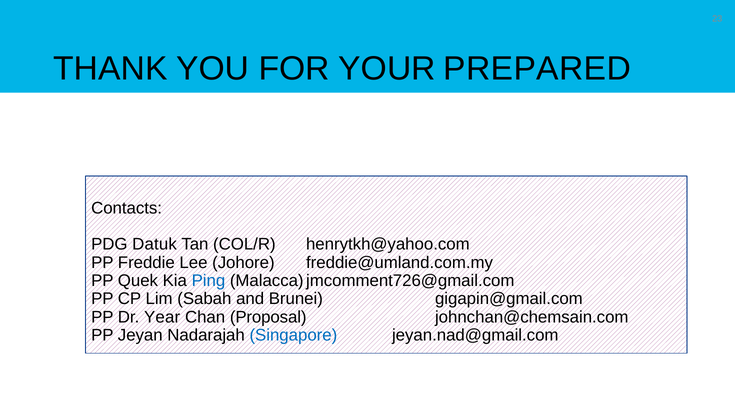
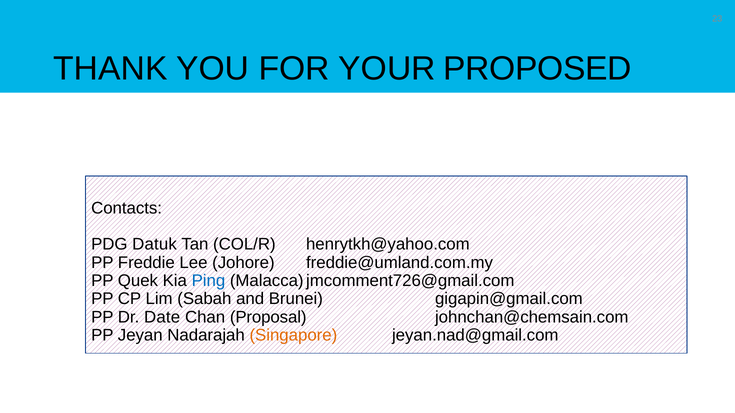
PREPARED: PREPARED -> PROPOSED (538, 69)
Year: Year -> Date (162, 317)
Singapore colour: blue -> orange (293, 336)
